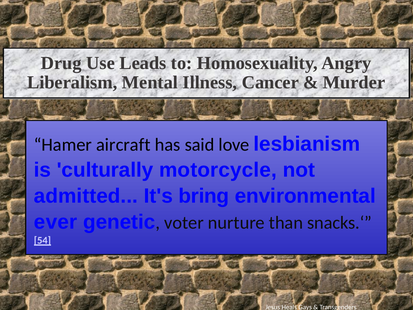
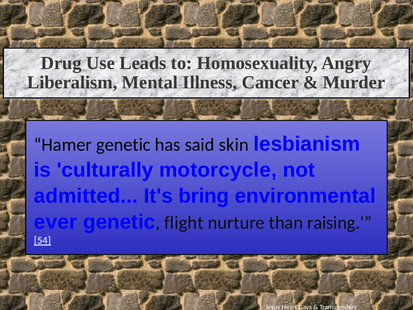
Hamer aircraft: aircraft -> genetic (123, 145)
love: love -> skin (234, 145)
voter: voter -> flight (184, 223)
snacks.‘: snacks.‘ -> raising.‘ (340, 223)
